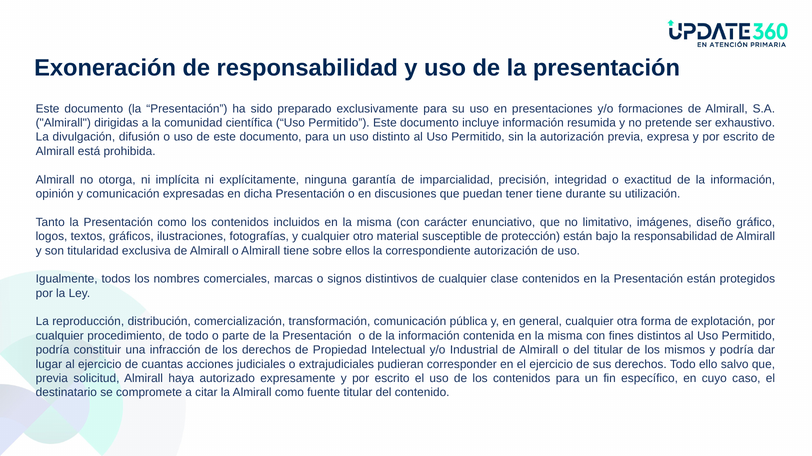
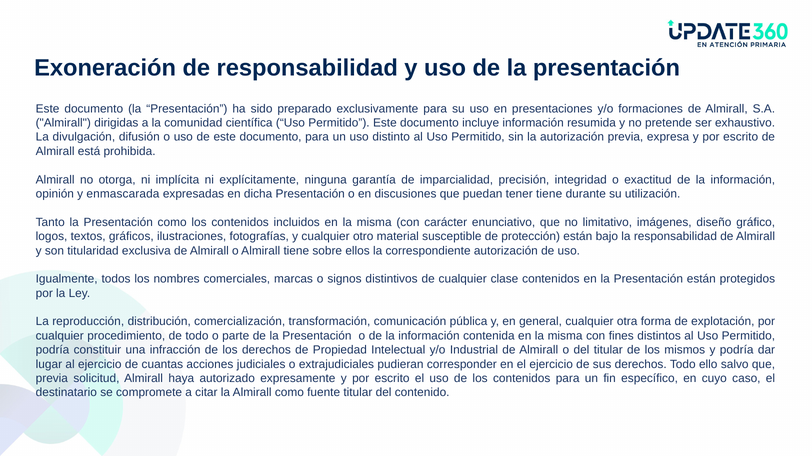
y comunicación: comunicación -> enmascarada (123, 194)
